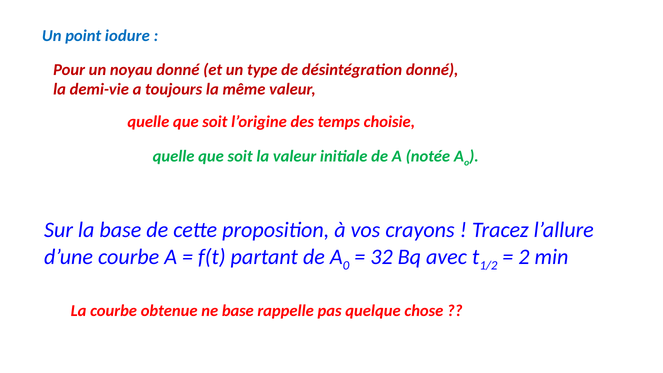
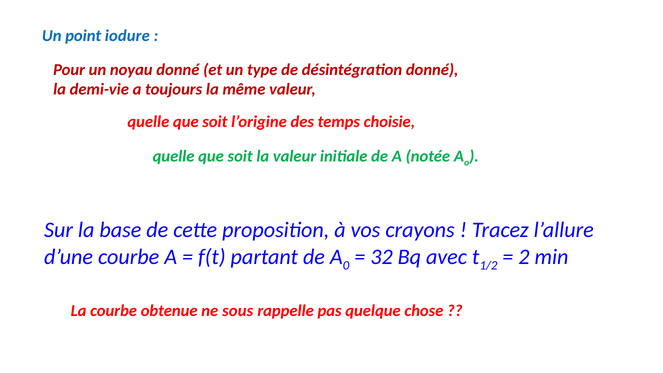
ne base: base -> sous (238, 310)
